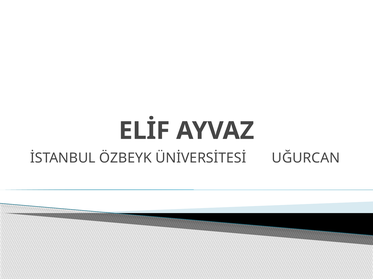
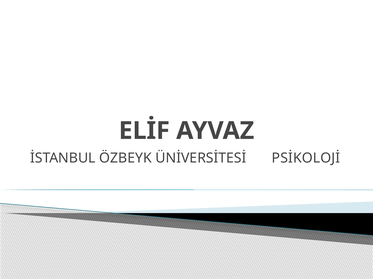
UĞURCAN: UĞURCAN -> PSİKOLOJİ (306, 159)
